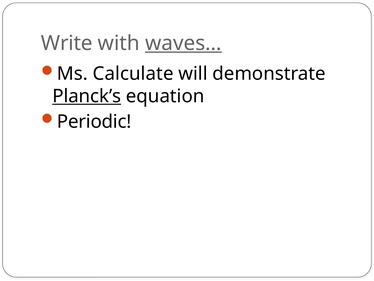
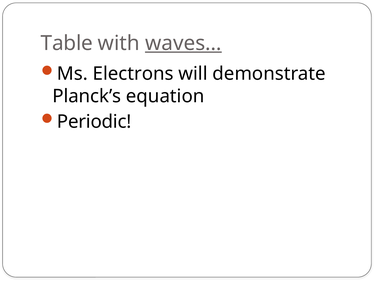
Write: Write -> Table (67, 43)
Calculate: Calculate -> Electrons (133, 74)
Planck’s underline: present -> none (87, 96)
